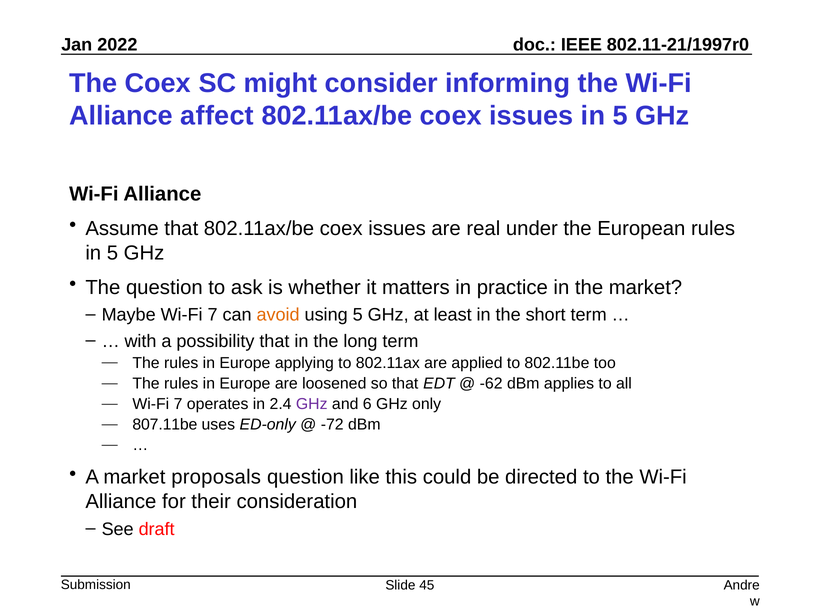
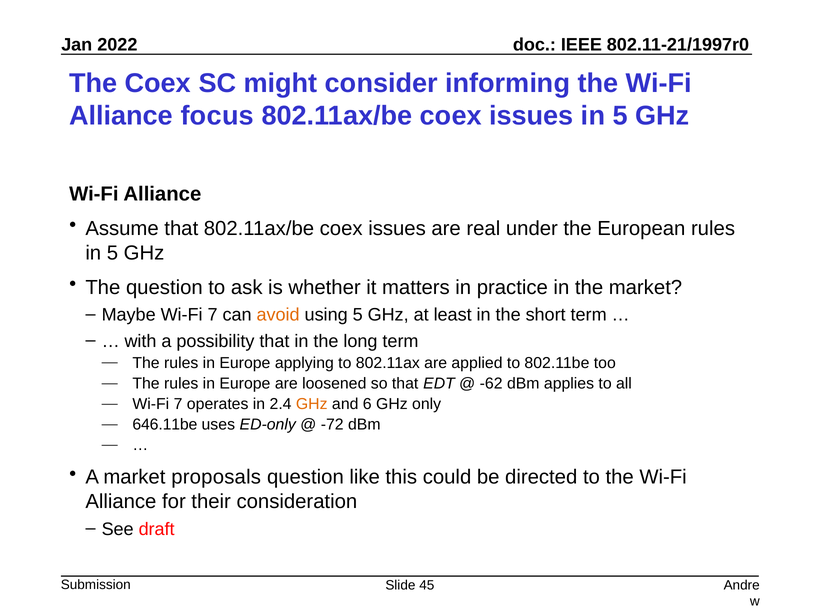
affect: affect -> focus (217, 116)
GHz colour: purple -> orange (312, 404)
807.11be: 807.11be -> 646.11be (165, 424)
